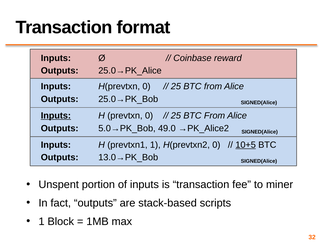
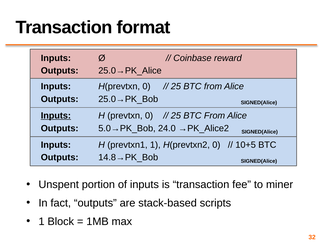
49.0: 49.0 -> 24.0 (167, 128)
10+5 underline: present -> none (246, 145)
13.0→PK_Bob: 13.0→PK_Bob -> 14.8→PK_Bob (128, 157)
